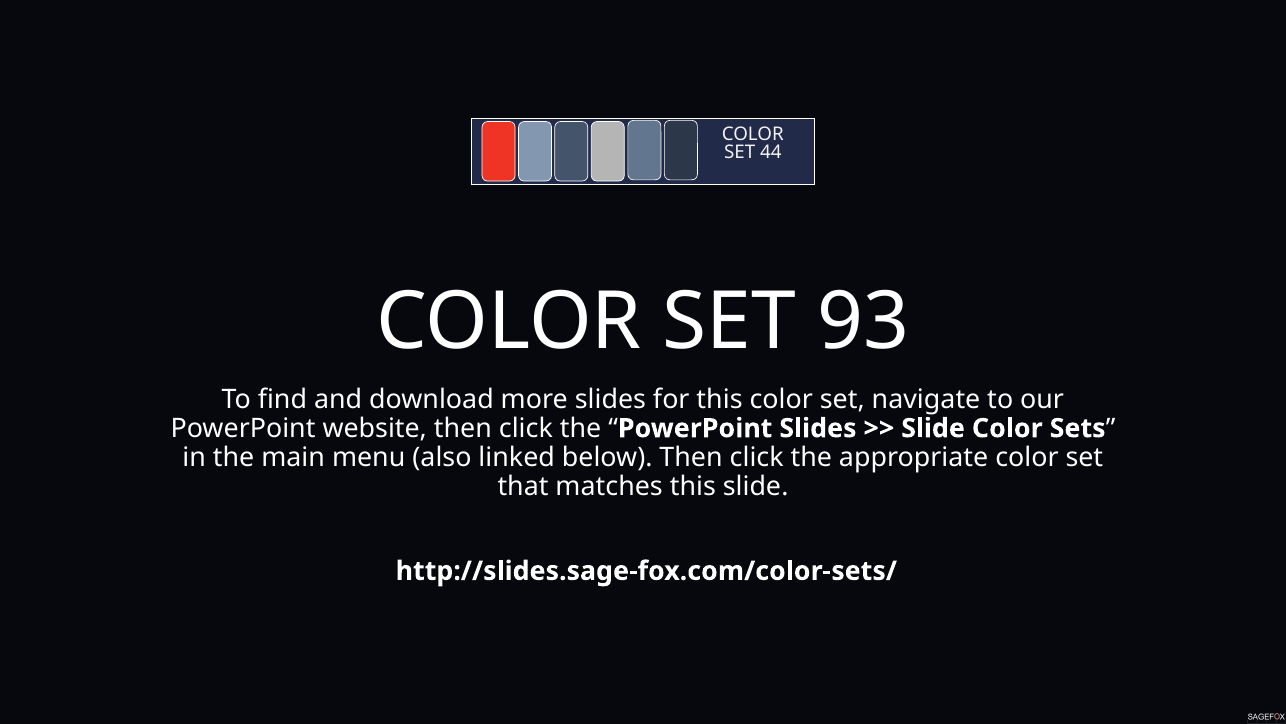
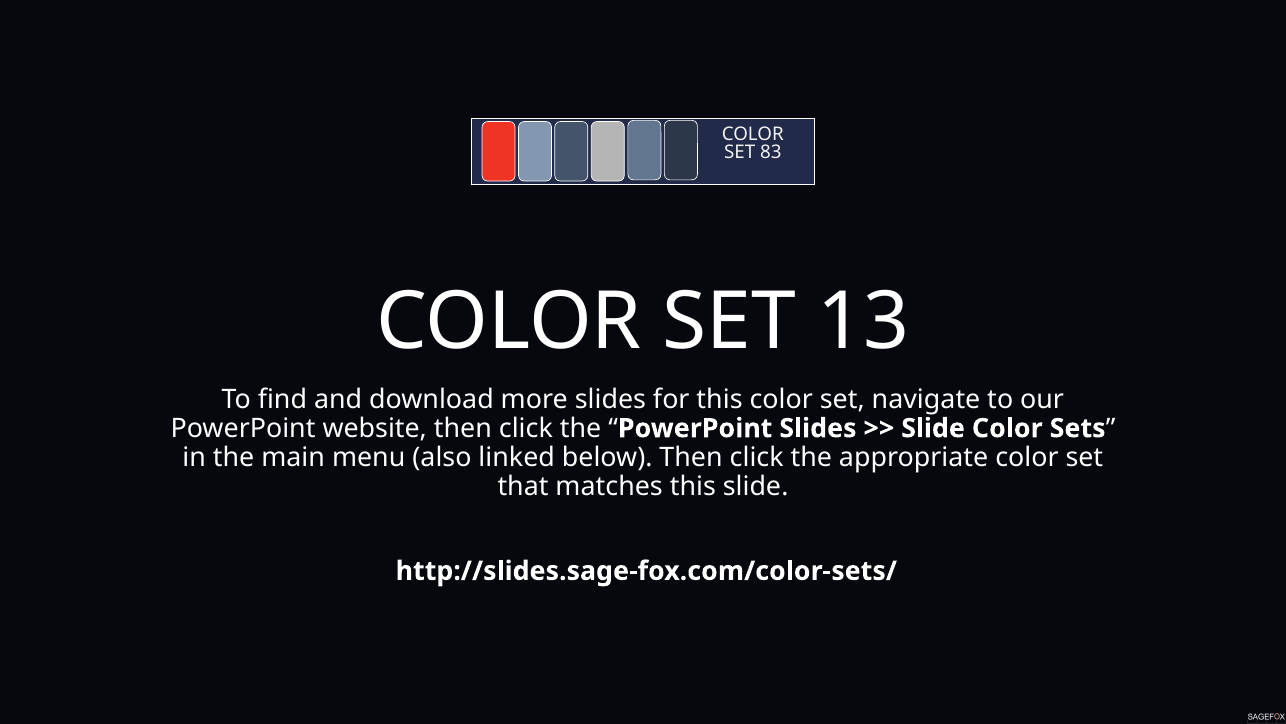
44: 44 -> 83 (771, 153)
93: 93 -> 13 (863, 321)
